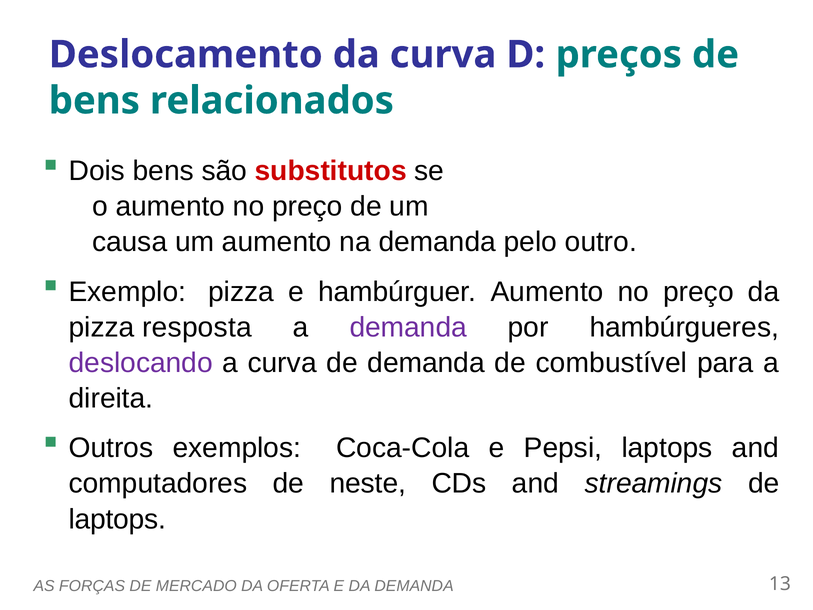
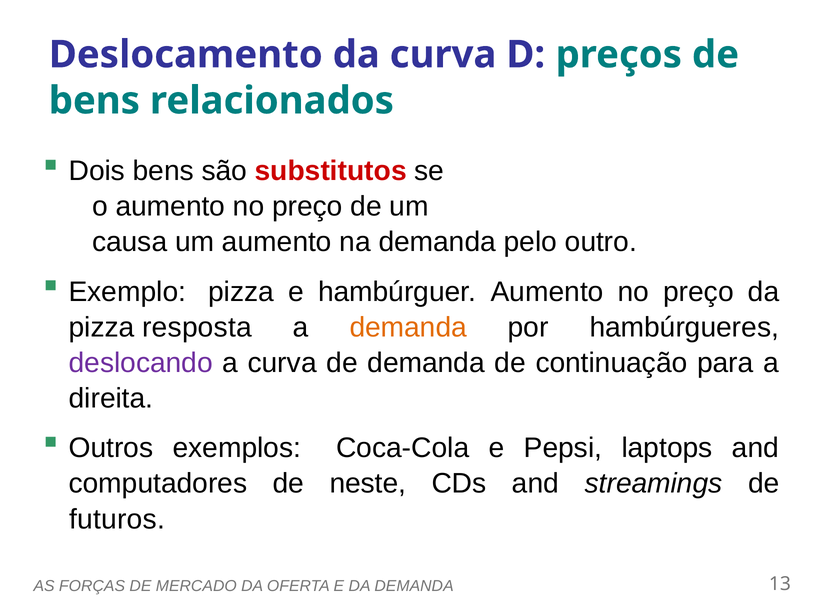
demanda colour: purple -> orange (408, 327)
combustível: combustível -> continuação (611, 363)
laptops: laptops -> futuros (117, 519)
